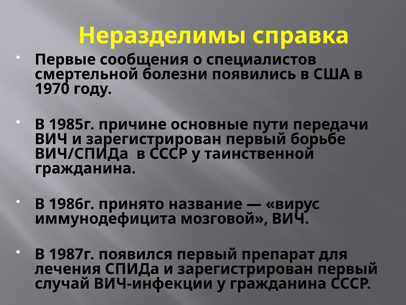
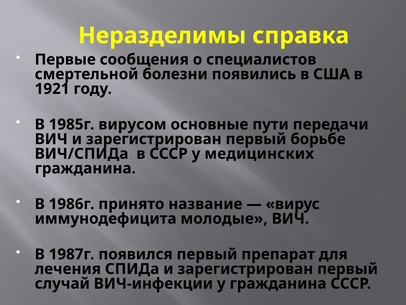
1970: 1970 -> 1921 (52, 89)
причине: причине -> вирусом (132, 124)
таинственной: таинственной -> медицинских (259, 154)
мозговой: мозговой -> молодые (224, 218)
